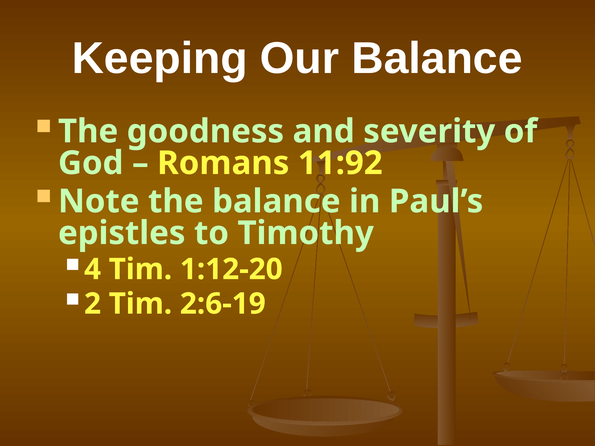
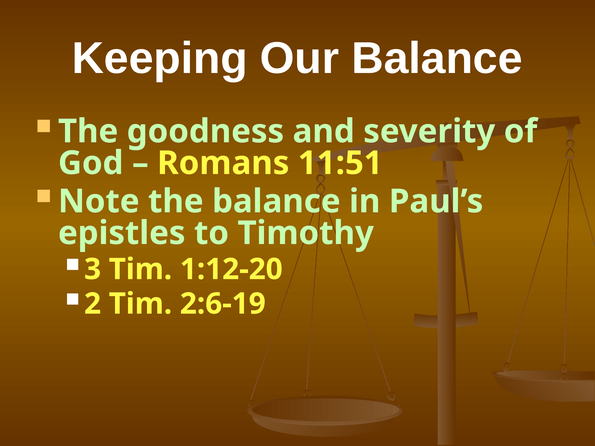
11:92: 11:92 -> 11:51 (340, 163)
4: 4 -> 3 (93, 269)
